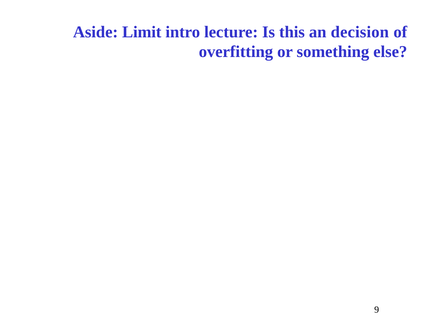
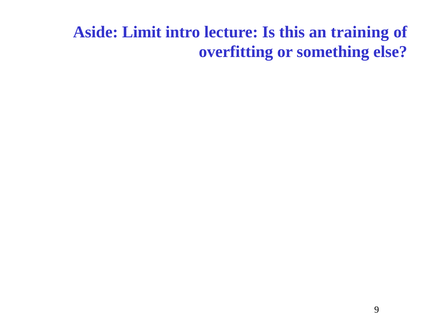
decision: decision -> training (360, 32)
